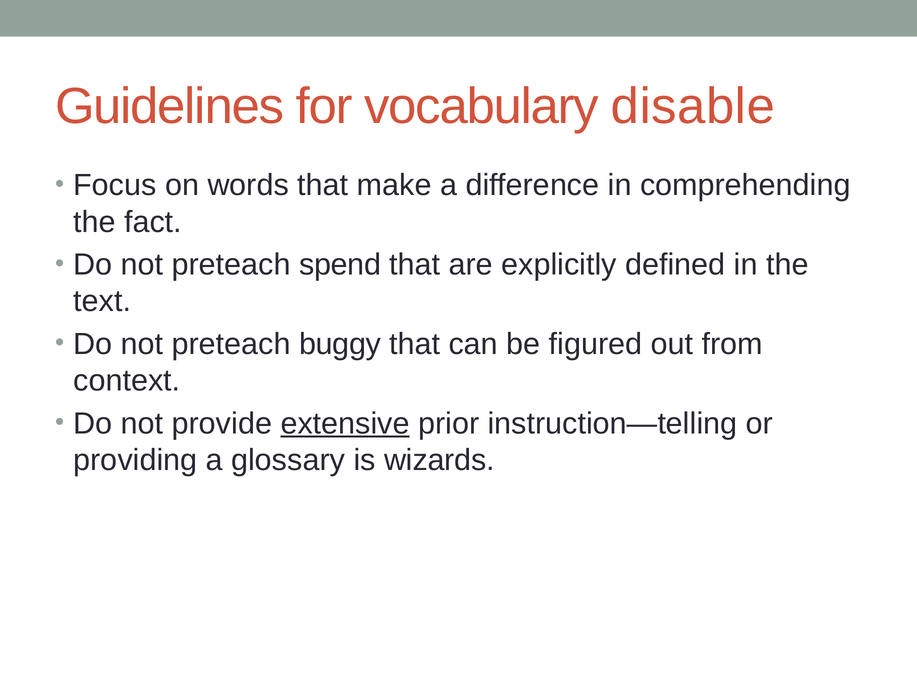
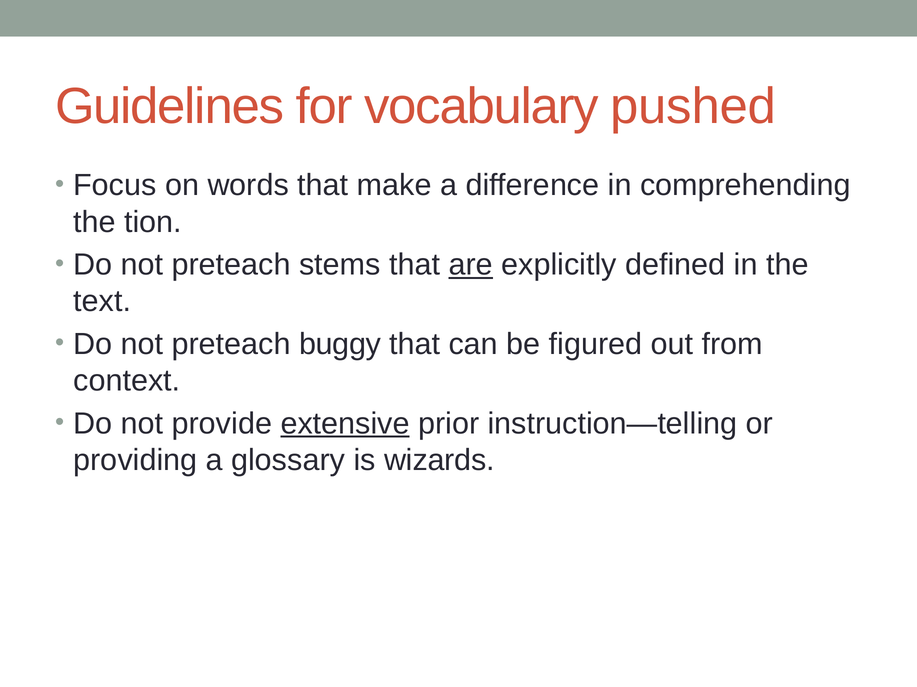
disable: disable -> pushed (693, 107)
fact: fact -> tion (153, 222)
spend: spend -> stems (340, 265)
are underline: none -> present (471, 265)
